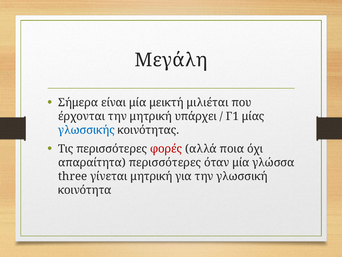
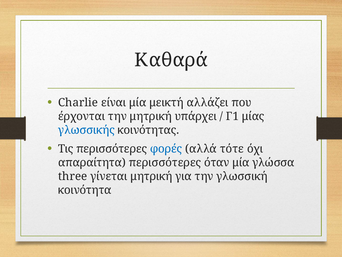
Μεγάλη: Μεγάλη -> Καθαρά (171, 60)
Σήμερα: Σήμερα -> Charlie (78, 102)
μιλιέται: μιλιέται -> αλλάζει (208, 102)
φορές colour: red -> blue (166, 149)
ποια: ποια -> τότε (232, 149)
